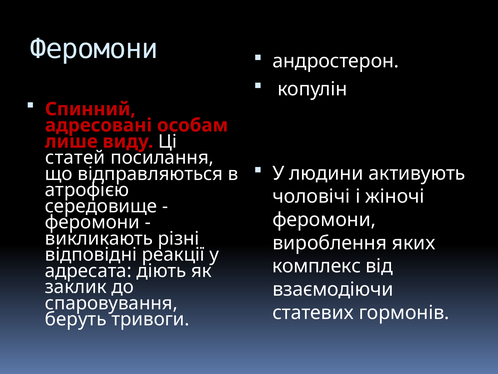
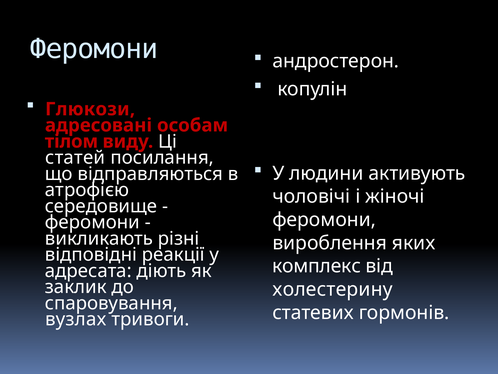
Спинний: Спинний -> Глюкози (90, 109)
лише: лише -> тілом (71, 141)
взаємодіючи: взаємодіючи -> холестерину (333, 289)
беруть: беруть -> вузлах (76, 319)
